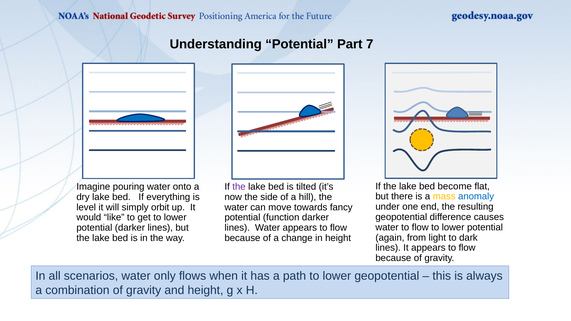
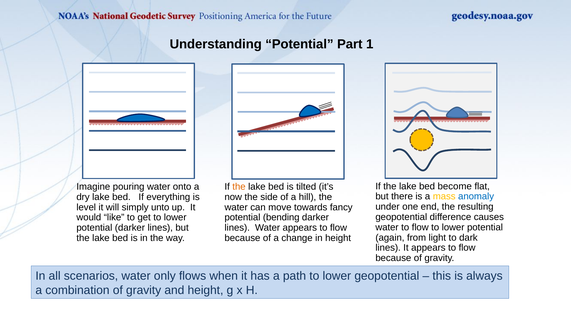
7: 7 -> 1 (370, 44)
the colour: purple -> orange (239, 187)
orbit: orbit -> unto (160, 207)
function: function -> bending (281, 218)
